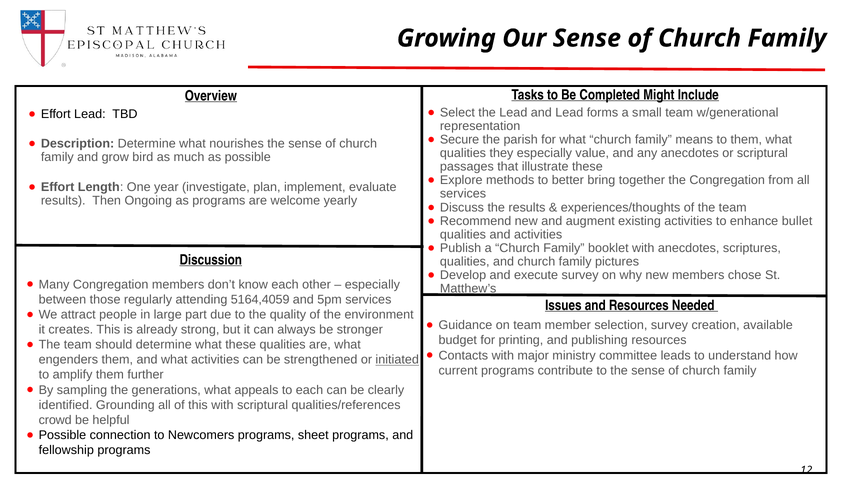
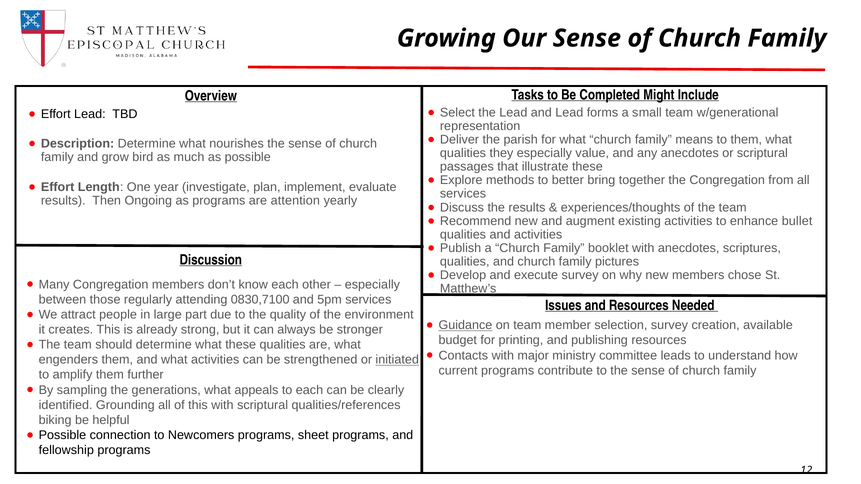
Secure: Secure -> Deliver (460, 140)
welcome: welcome -> attention (295, 201)
5164,4059: 5164,4059 -> 0830,7100 (260, 300)
Guidance underline: none -> present (465, 325)
crowd: crowd -> biking (55, 420)
